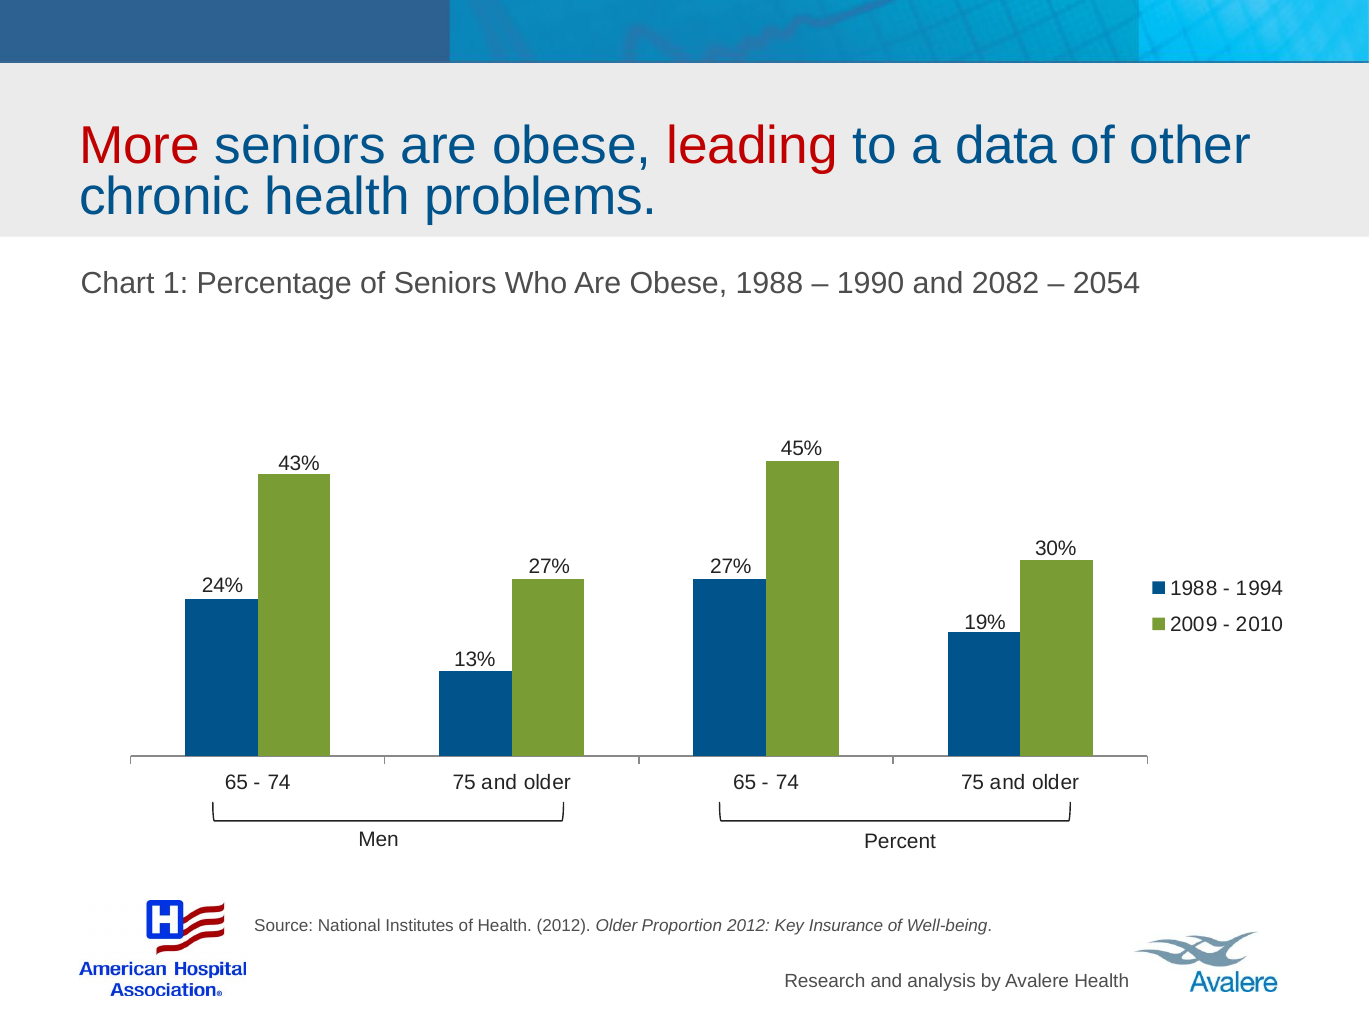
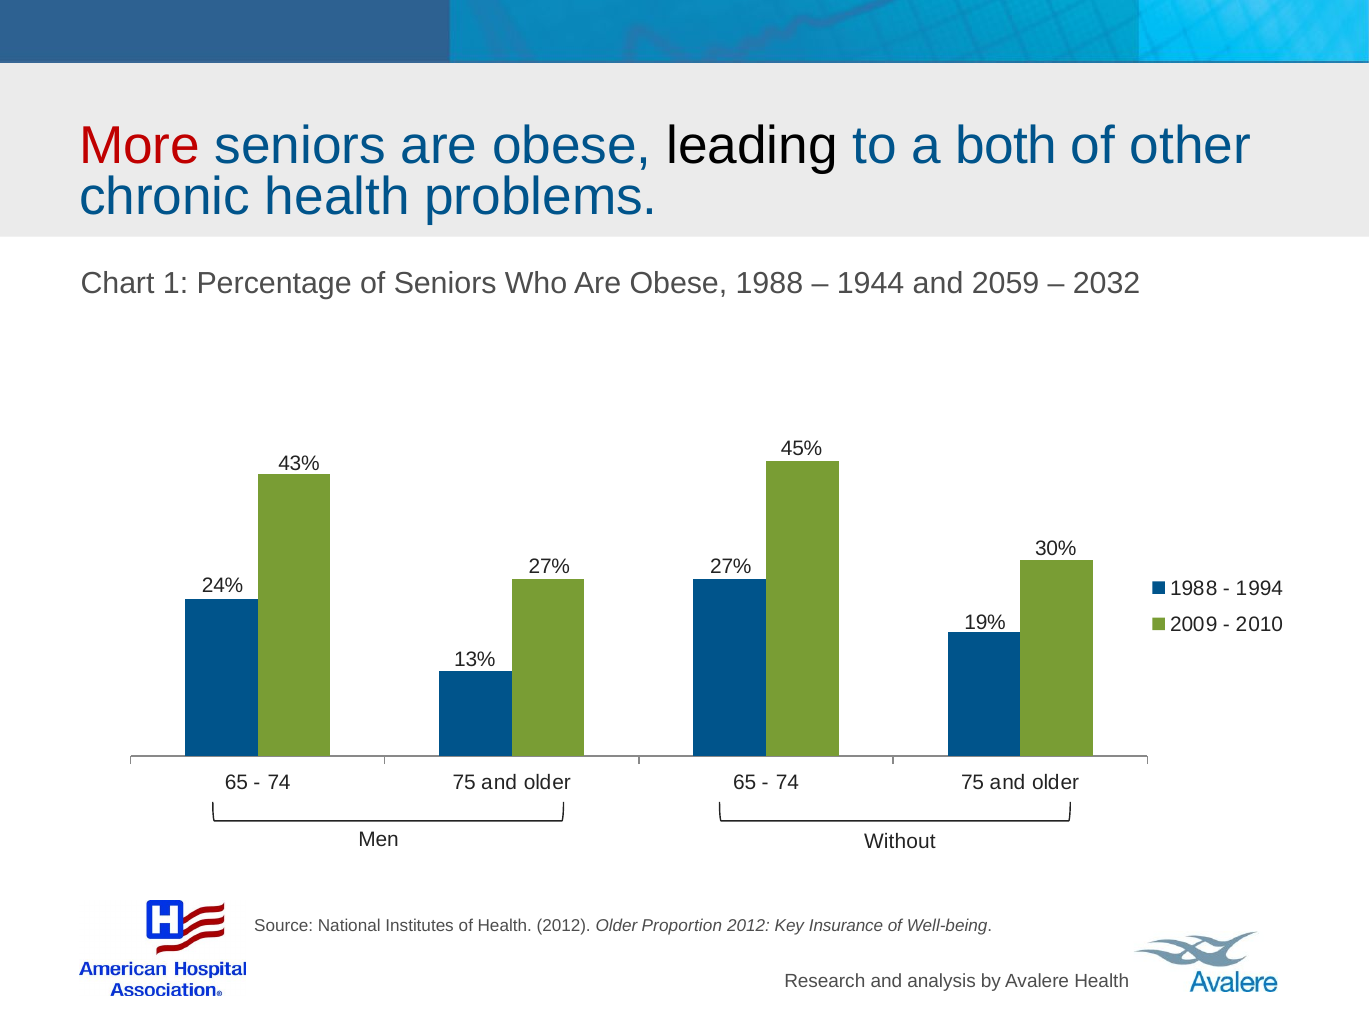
leading colour: red -> black (752, 146)
data: data -> both (1006, 146)
1990: 1990 -> 1944 (871, 283)
2082: 2082 -> 2059 (1006, 283)
2054: 2054 -> 2032 (1107, 283)
Percent: Percent -> Without (900, 841)
